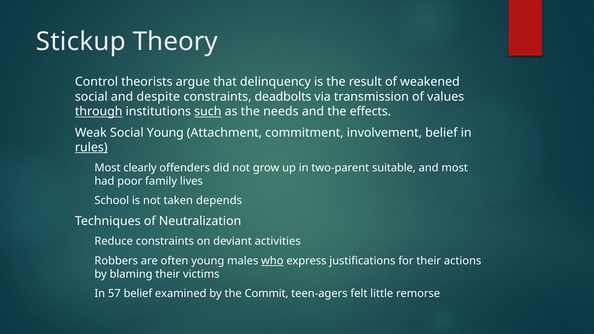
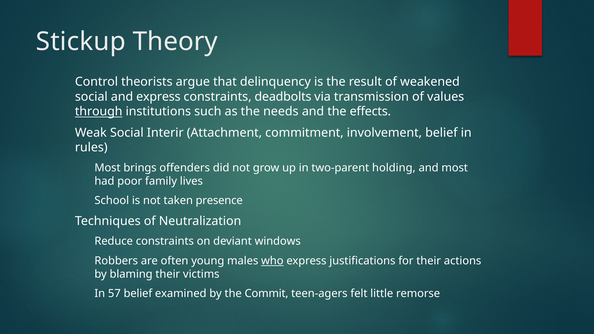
and despite: despite -> express (158, 97)
such underline: present -> none (208, 112)
Social Young: Young -> Interir (165, 133)
rules underline: present -> none (91, 148)
clearly: clearly -> brings (140, 168)
suitable: suitable -> holding (394, 168)
depends: depends -> presence (219, 201)
activities: activities -> windows (278, 241)
